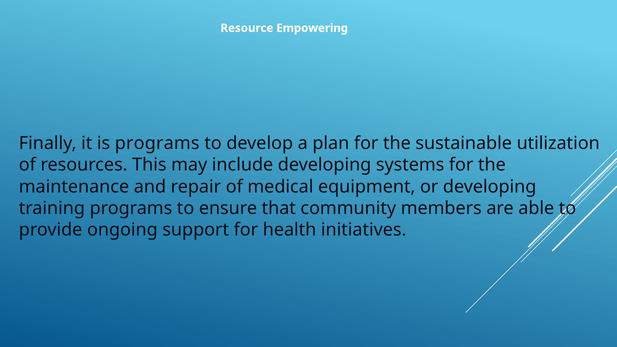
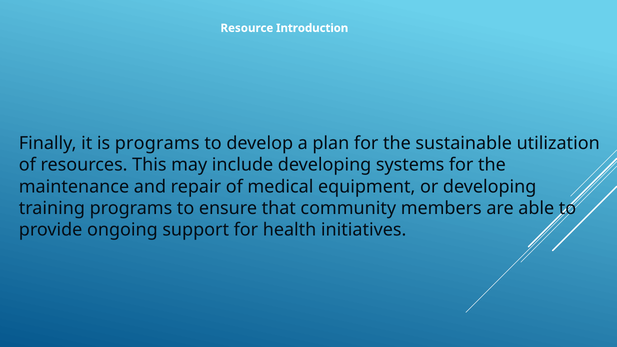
Empowering: Empowering -> Introduction (312, 28)
